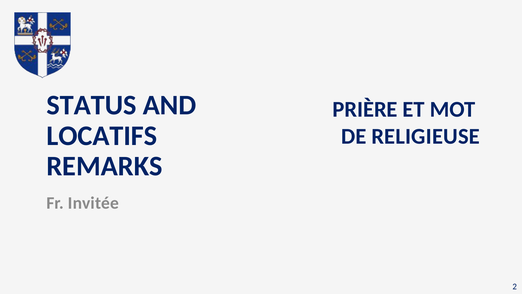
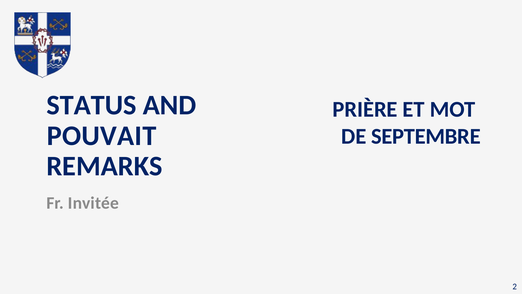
LOCATIFS: LOCATIFS -> POUVAIT (102, 136)
RELIGIEUSE: RELIGIEUSE -> SEPTEMBRE (426, 136)
